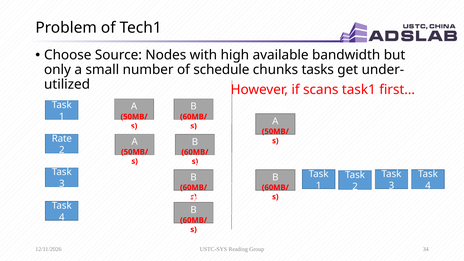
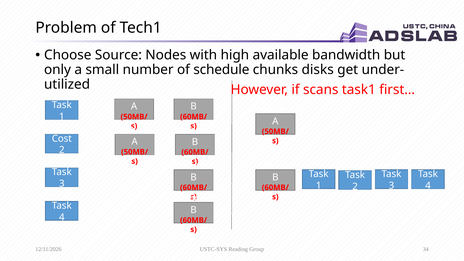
tasks: tasks -> disks (318, 70)
Rate: Rate -> Cost (62, 139)
